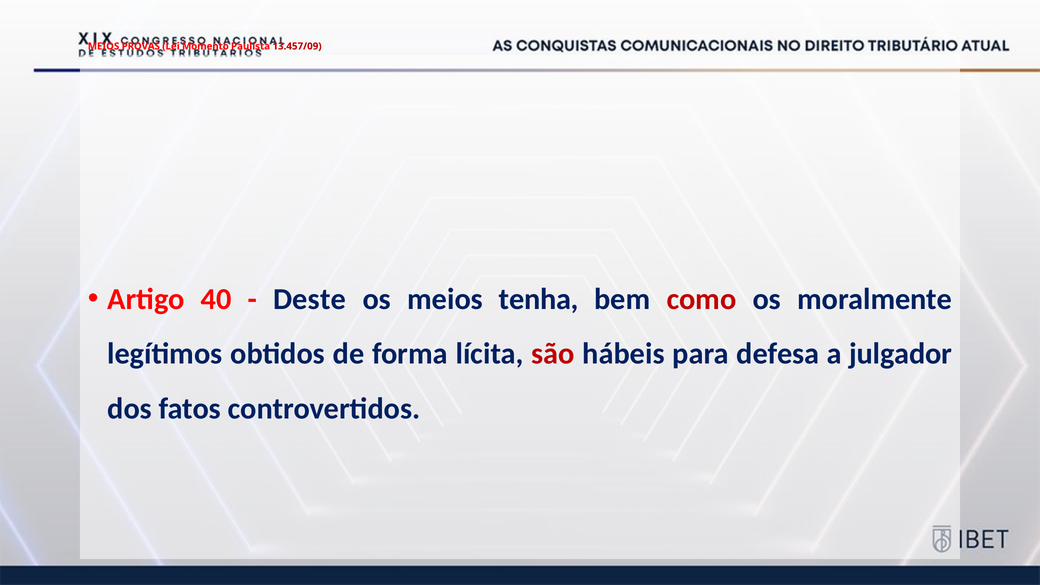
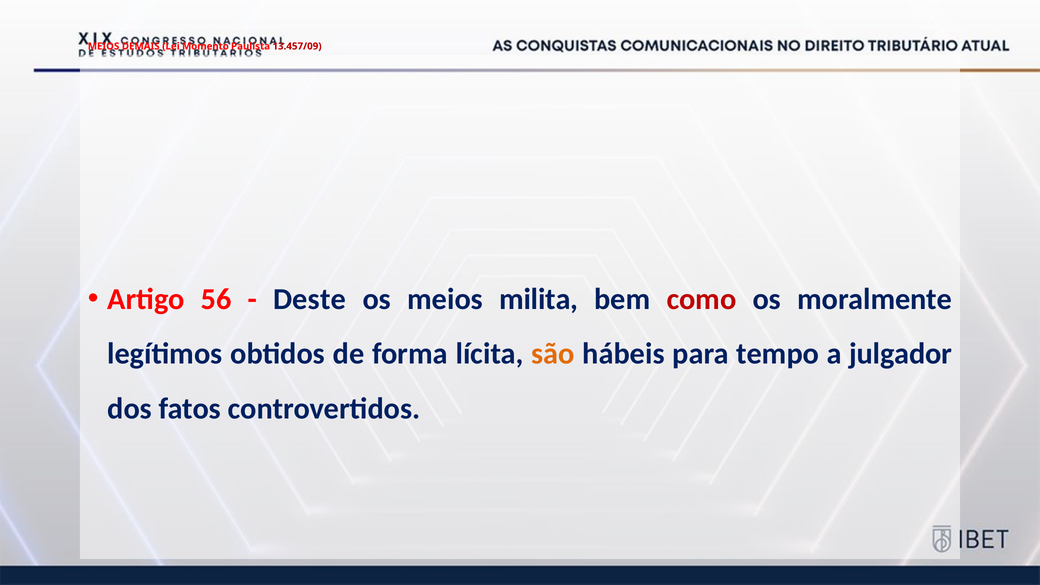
PROVAS: PROVAS -> DEMAIS (141, 46)
40: 40 -> 56 (216, 299)
tenha: tenha -> milita (539, 299)
são colour: red -> orange (553, 354)
defesa: defesa -> tempo (778, 354)
